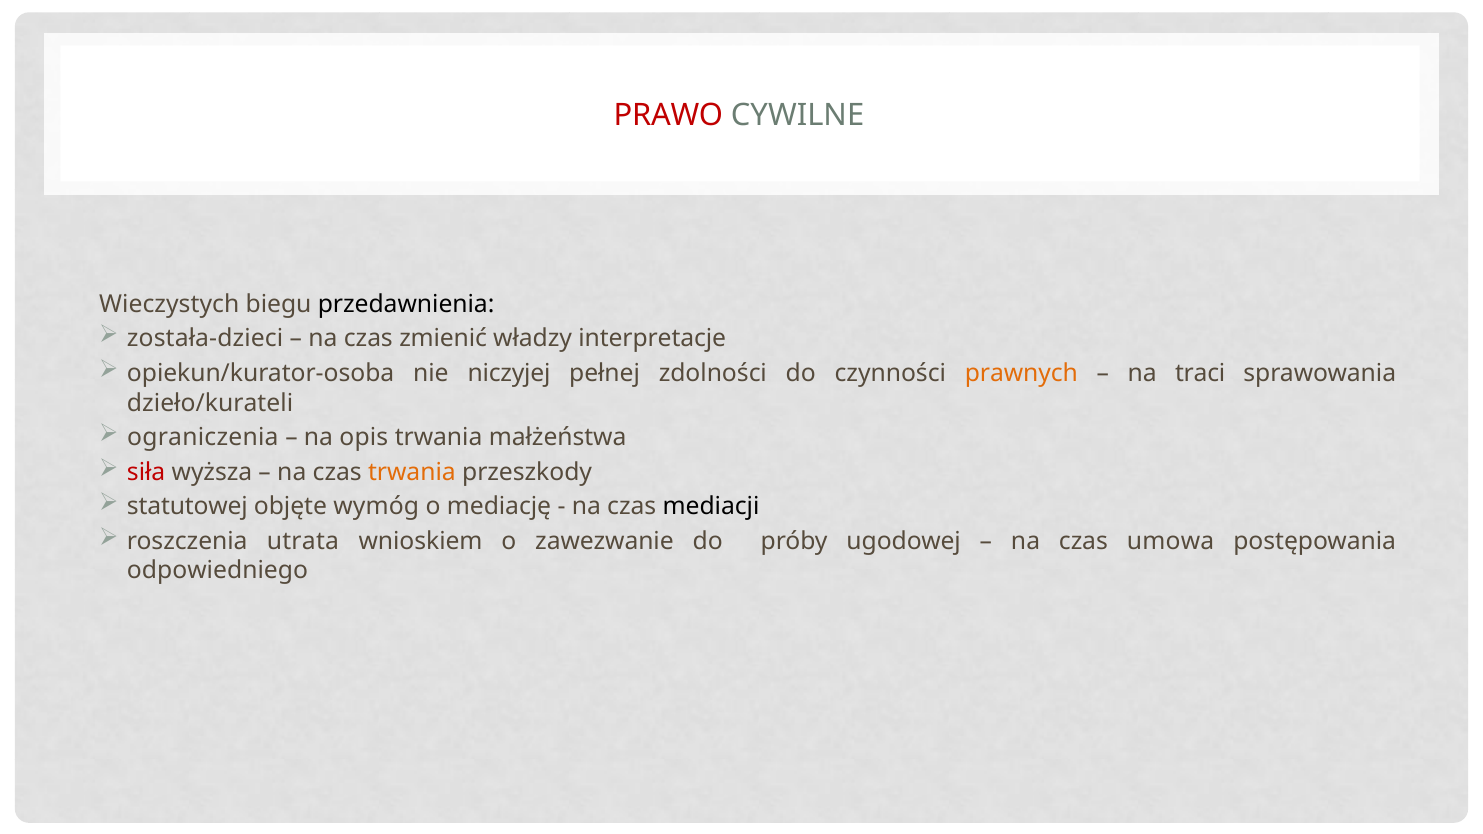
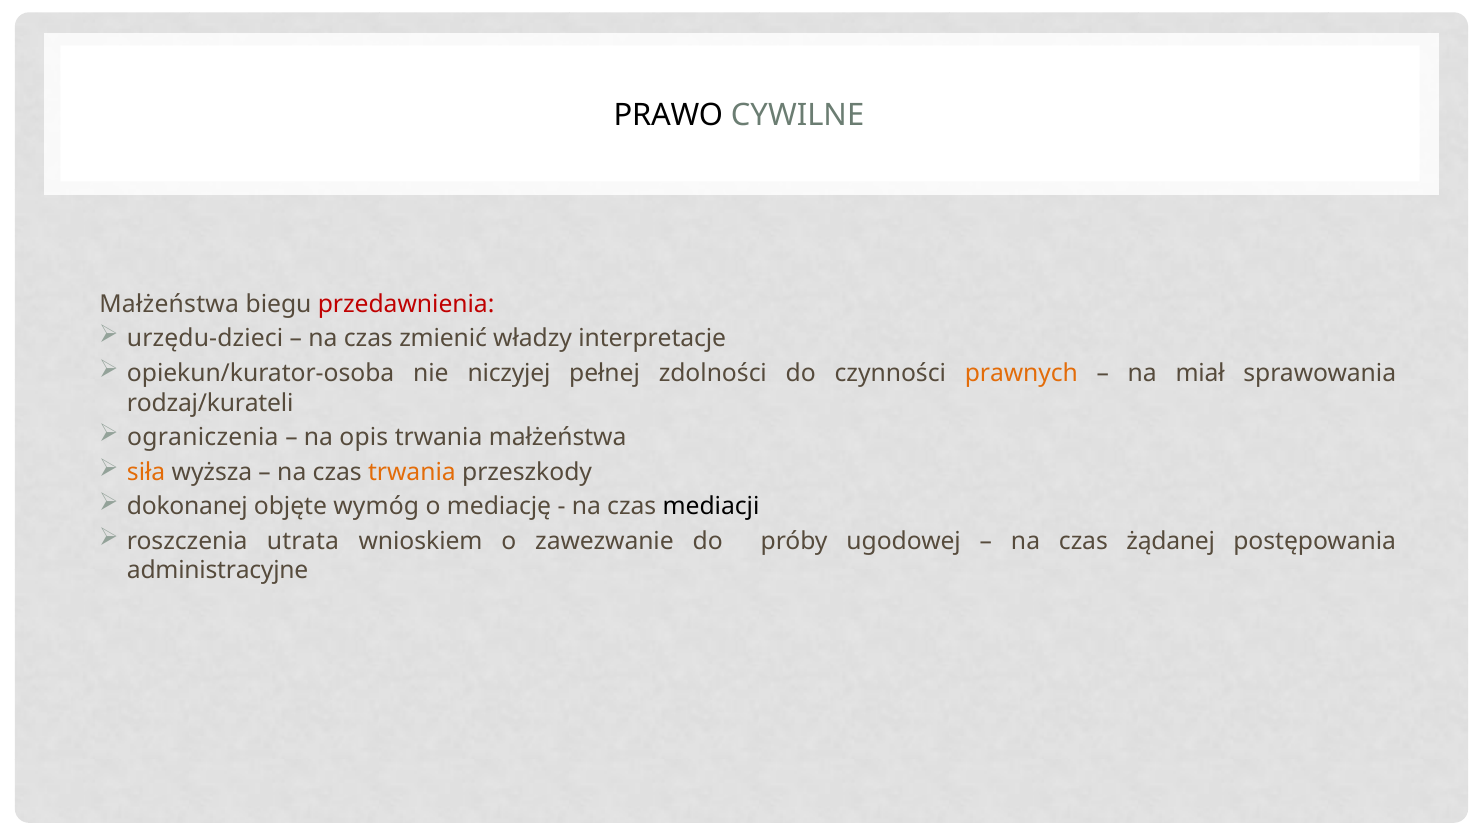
PRAWO colour: red -> black (668, 115)
Wieczystych: Wieczystych -> Małżeństwa (169, 304)
przedawnienia colour: black -> red (406, 304)
została-dzieci: została-dzieci -> urzędu-dzieci (205, 339)
traci: traci -> miał (1200, 373)
dzieło/kurateli: dzieło/kurateli -> rodzaj/kurateli (210, 403)
siła colour: red -> orange (146, 472)
statutowej: statutowej -> dokonanej (187, 507)
umowa: umowa -> żądanej (1171, 541)
odpowiedniego: odpowiedniego -> administracyjne (218, 571)
